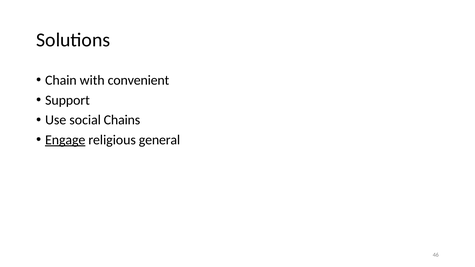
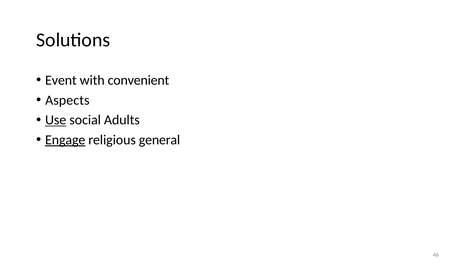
Chain: Chain -> Event (61, 80)
Support: Support -> Aspects (67, 100)
Use underline: none -> present (56, 120)
Chains: Chains -> Adults (122, 120)
